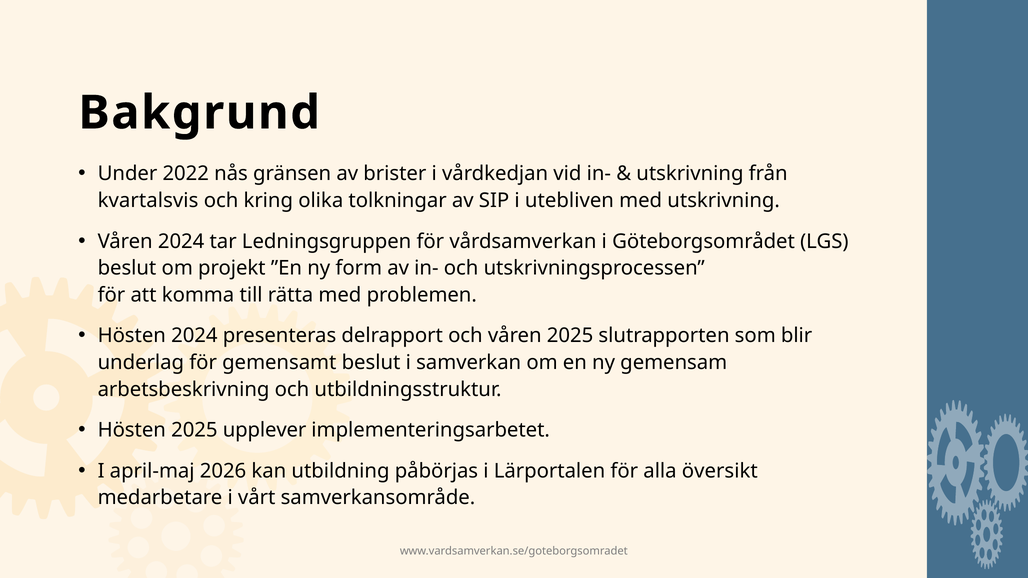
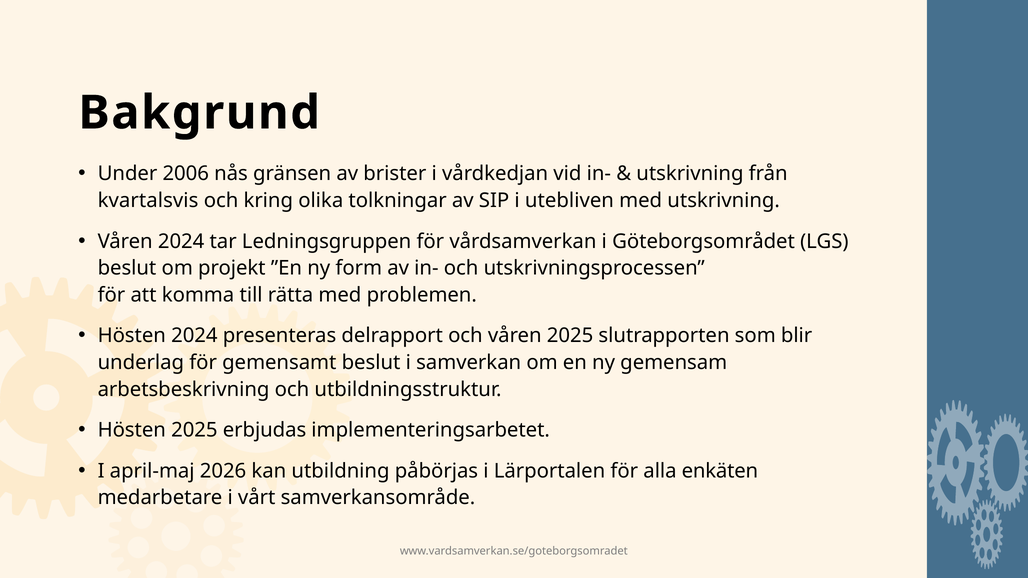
2022: 2022 -> 2006 (186, 174)
upplever: upplever -> erbjudas (265, 430)
översikt: översikt -> enkäten (720, 471)
